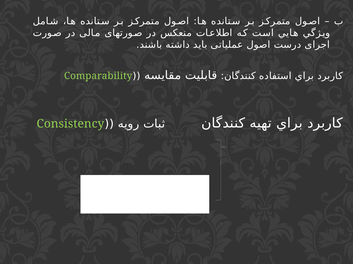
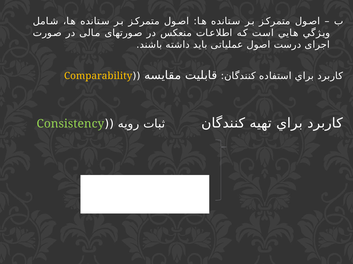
Comparability colour: light green -> yellow (98, 76)
